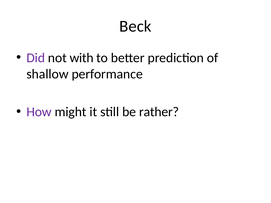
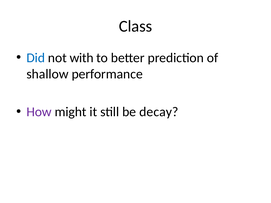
Beck: Beck -> Class (136, 26)
Did colour: purple -> blue (36, 58)
rather: rather -> decay (159, 112)
